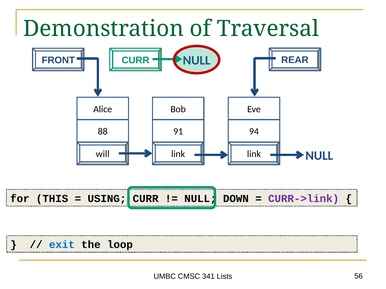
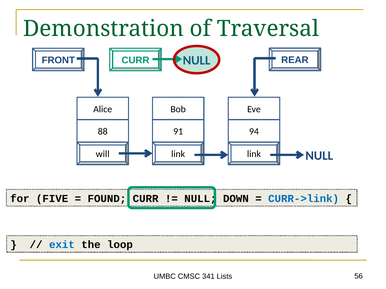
THIS: THIS -> FIVE (52, 199)
USING: USING -> FOUND (107, 199)
CURR->link colour: purple -> blue (304, 199)
